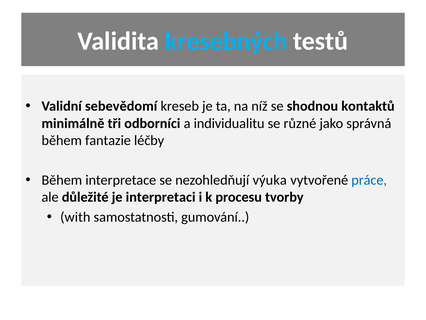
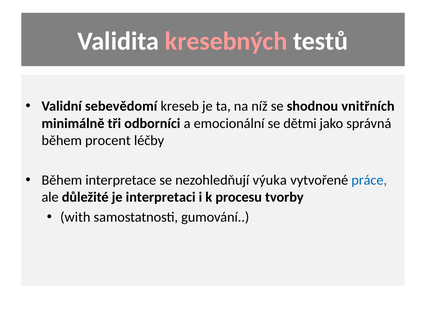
kresebných colour: light blue -> pink (226, 41)
kontaktů: kontaktů -> vnitřních (368, 106)
individualitu: individualitu -> emocionální (229, 123)
různé: různé -> dětmi (300, 123)
fantazie: fantazie -> procent (108, 140)
